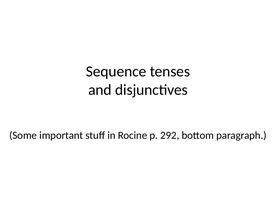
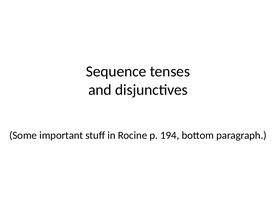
292: 292 -> 194 (170, 135)
